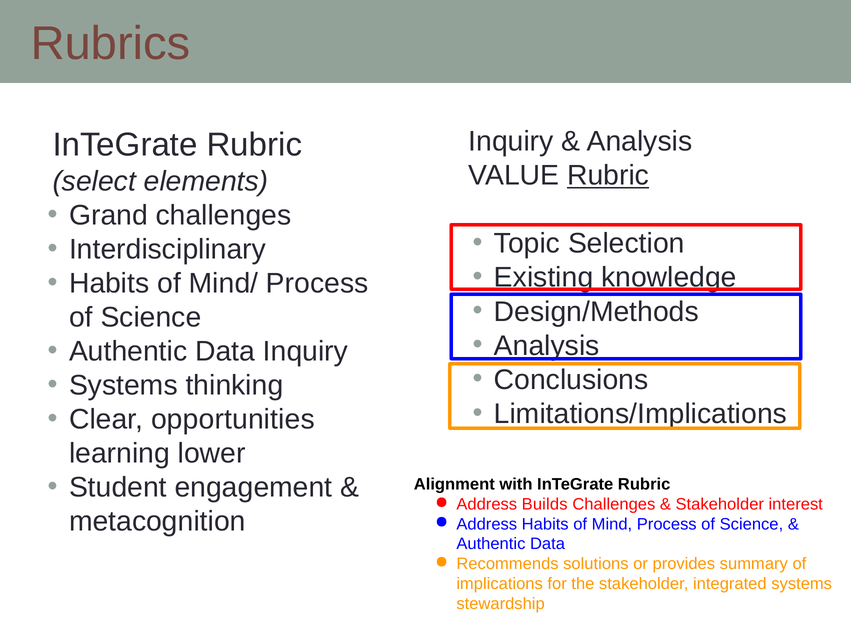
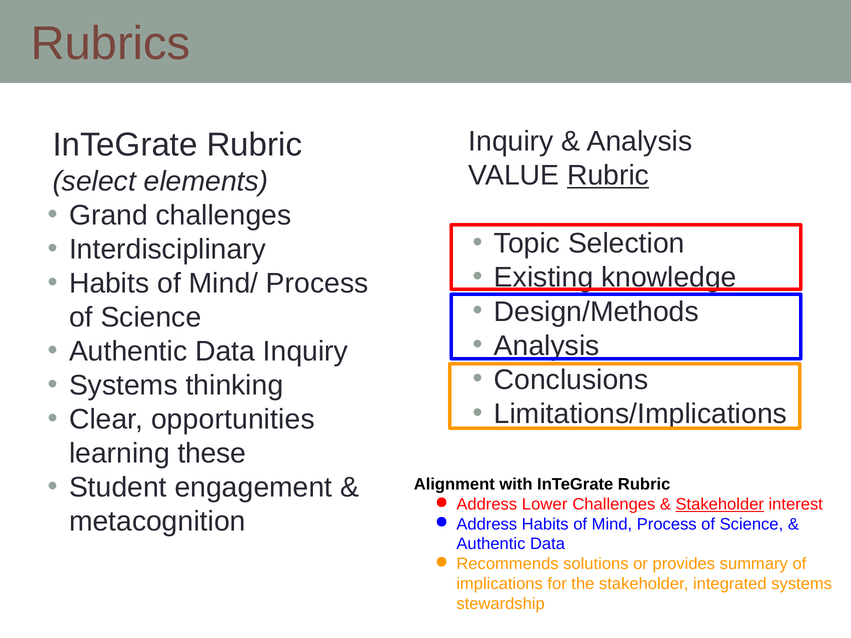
lower: lower -> these (212, 454)
Builds: Builds -> Lower (545, 504)
Stakeholder underline: none -> present (720, 504)
